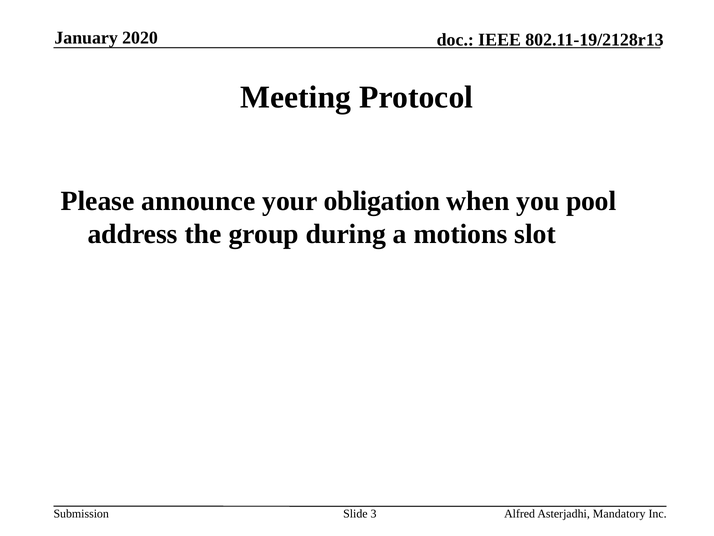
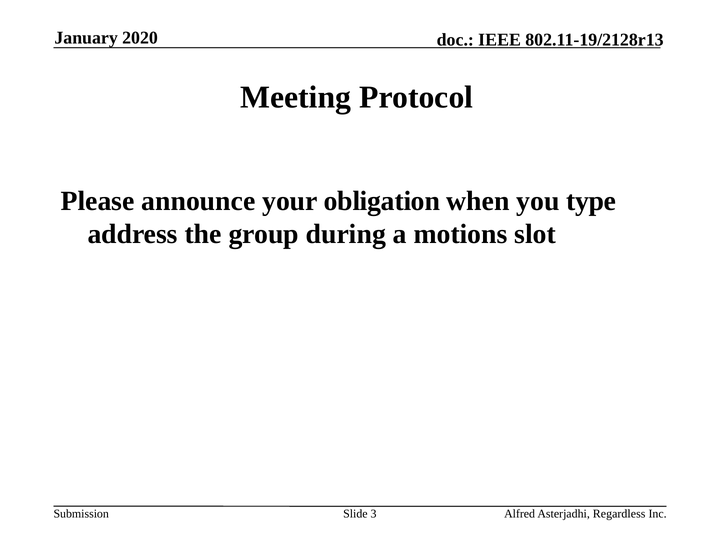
pool: pool -> type (591, 201)
Mandatory: Mandatory -> Regardless (619, 514)
